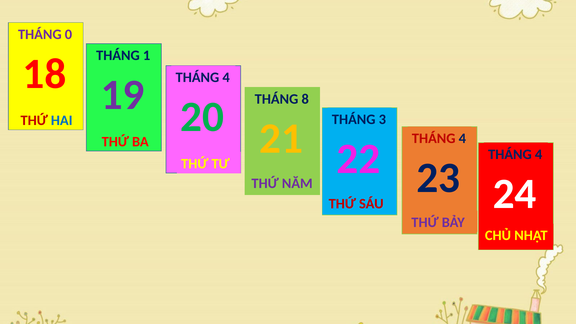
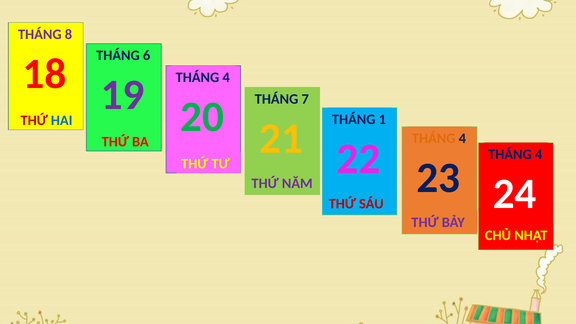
0: 0 -> 8 (68, 34)
1: 1 -> 6 (147, 55)
8: 8 -> 7 (305, 99)
3: 3 -> 1 (382, 119)
THÁNG colour: red -> orange (434, 138)
